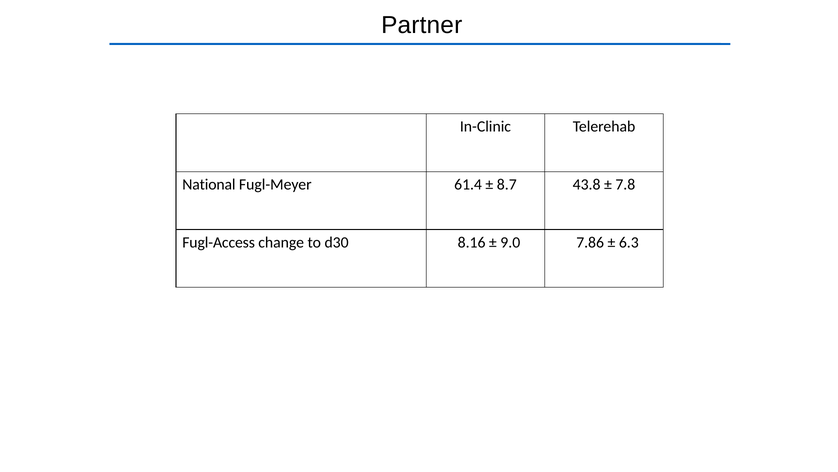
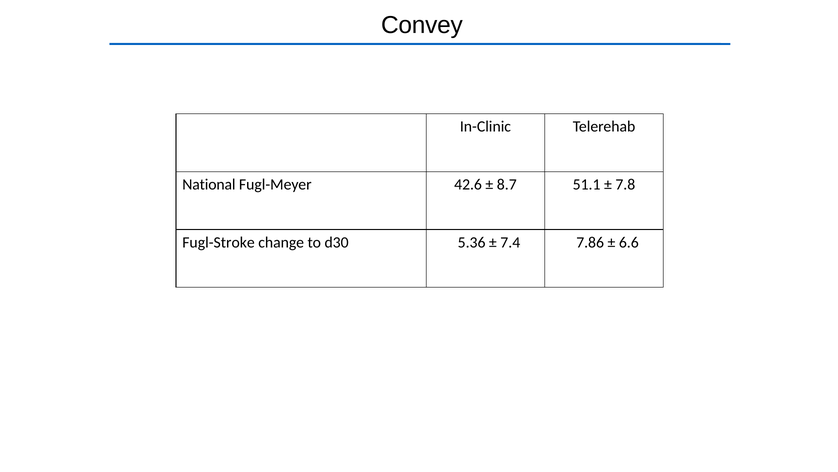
Partner: Partner -> Convey (422, 25)
61.4: 61.4 -> 42.6 (468, 184)
43.8: 43.8 -> 51.1 (587, 184)
Fugl-Access: Fugl-Access -> Fugl-Stroke (219, 242)
8.16: 8.16 -> 5.36 (472, 242)
9.0: 9.0 -> 7.4 (510, 242)
6.3: 6.3 -> 6.6 (629, 242)
